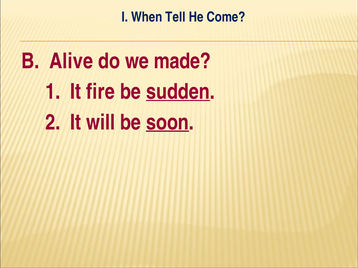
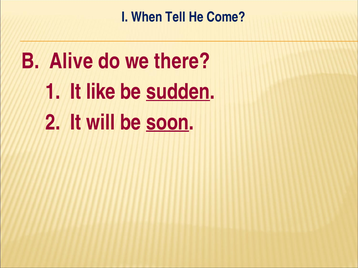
made: made -> there (182, 61)
fire: fire -> like (101, 92)
